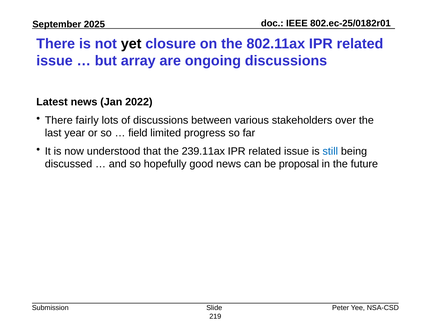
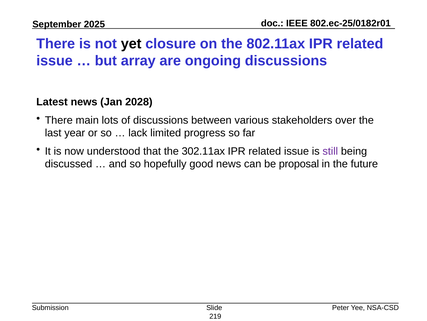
2022: 2022 -> 2028 (139, 102)
fairly: fairly -> main (87, 120)
field: field -> lack (138, 133)
239.11ax: 239.11ax -> 302.11ax (203, 151)
still colour: blue -> purple (330, 151)
